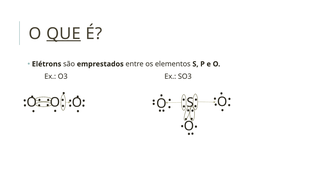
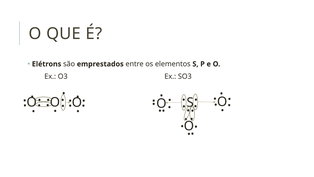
QUE underline: present -> none (64, 34)
